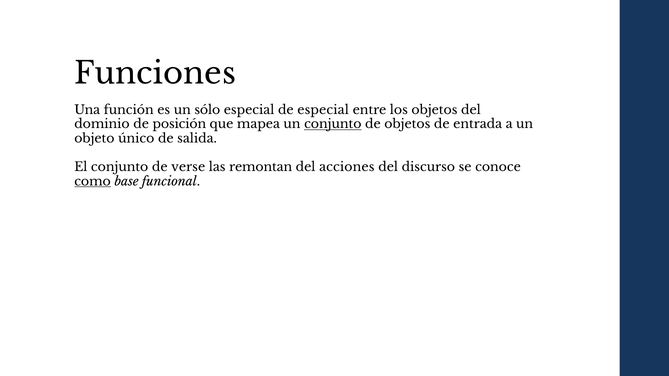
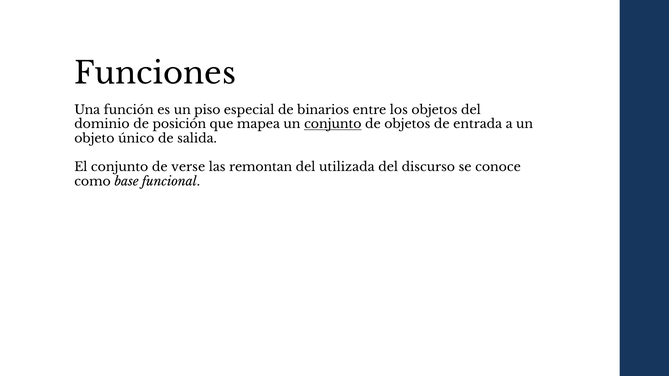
sólo: sólo -> piso (207, 110)
de especial: especial -> binarios (323, 110)
acciones: acciones -> utilizada (347, 167)
como underline: present -> none (93, 182)
